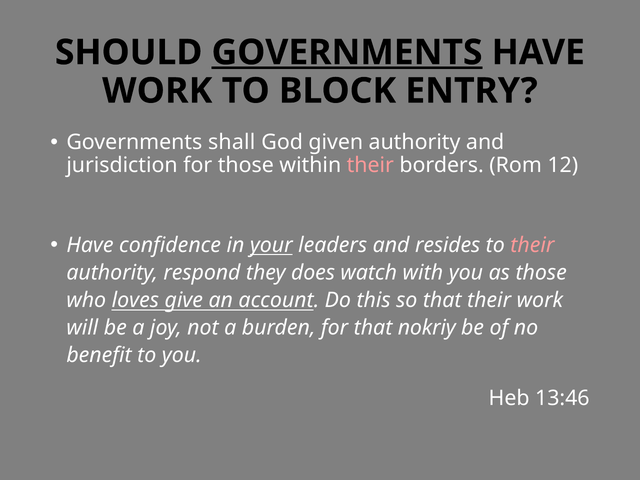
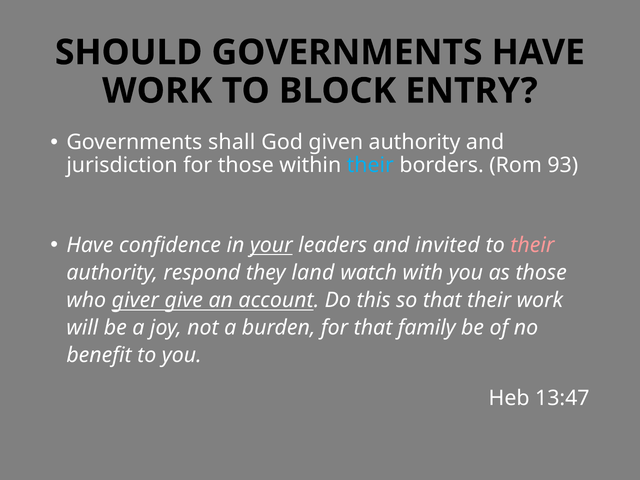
GOVERNMENTS underline: present -> none (347, 52)
their colour: pink -> light blue (370, 165)
12: 12 -> 93 (563, 165)
resides: resides -> invited (447, 245)
does: does -> land (313, 273)
loves: loves -> giver (135, 300)
nokriy: nokriy -> family (427, 328)
13:46: 13:46 -> 13:47 (562, 398)
